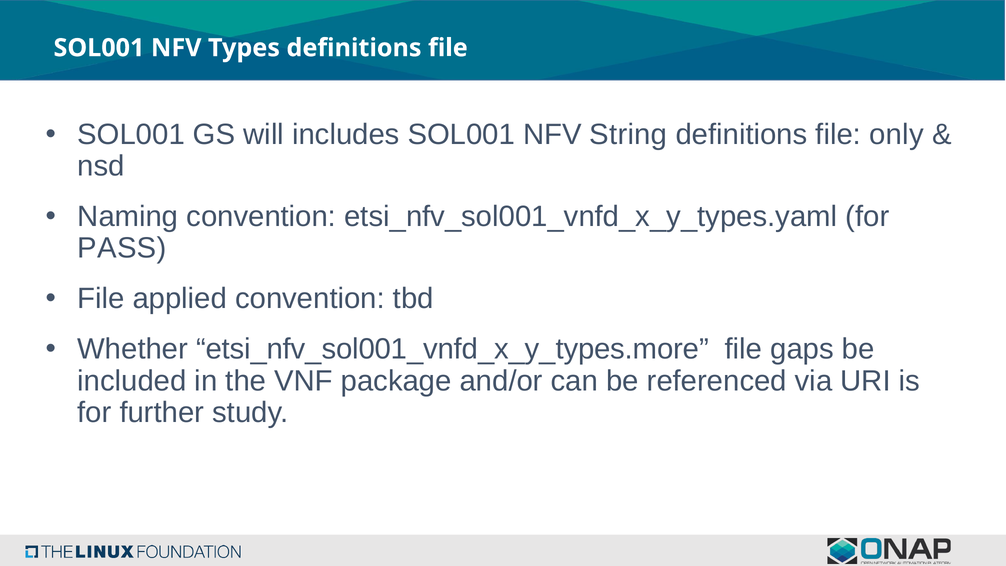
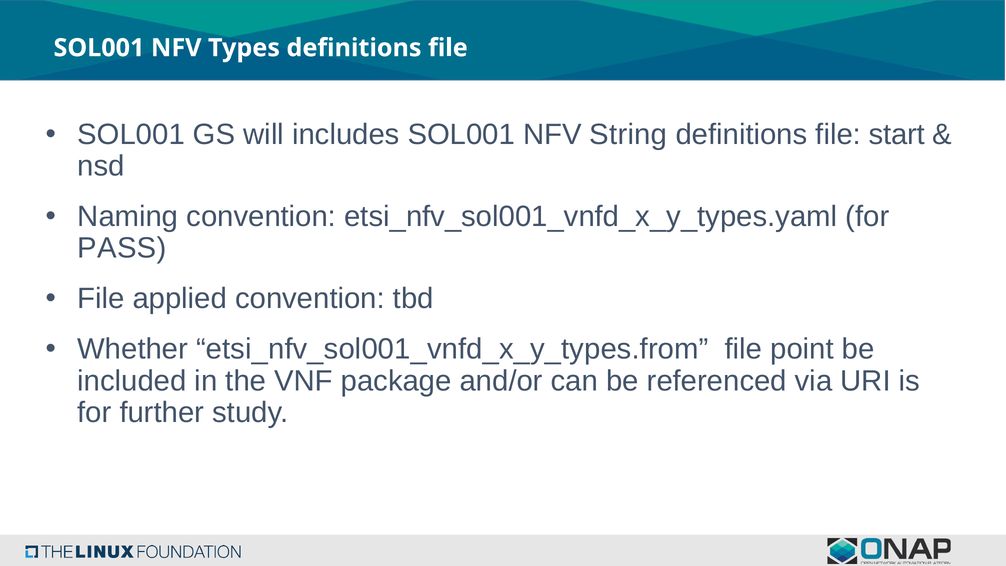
only: only -> start (897, 134)
etsi_nfv_sol001_vnfd_x_y_types.more: etsi_nfv_sol001_vnfd_x_y_types.more -> etsi_nfv_sol001_vnfd_x_y_types.from (452, 349)
gaps: gaps -> point (802, 349)
